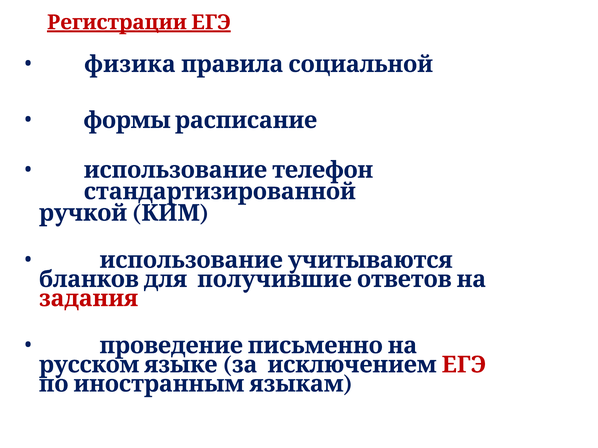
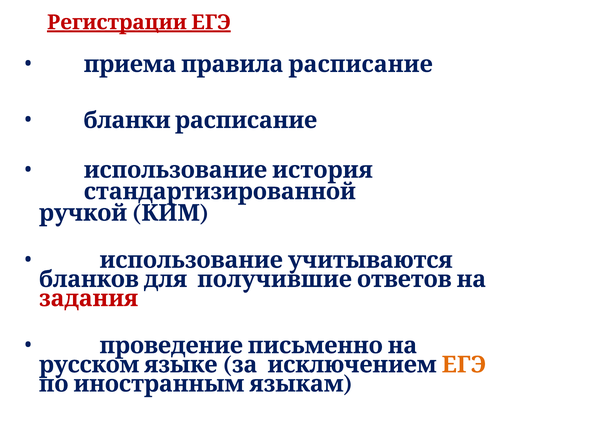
физика: физика -> приема (130, 64)
правила социальной: социальной -> расписание (361, 64)
формы: формы -> бланки (127, 120)
телефон: телефон -> история (323, 170)
ЕГЭ colour: red -> orange (464, 365)
